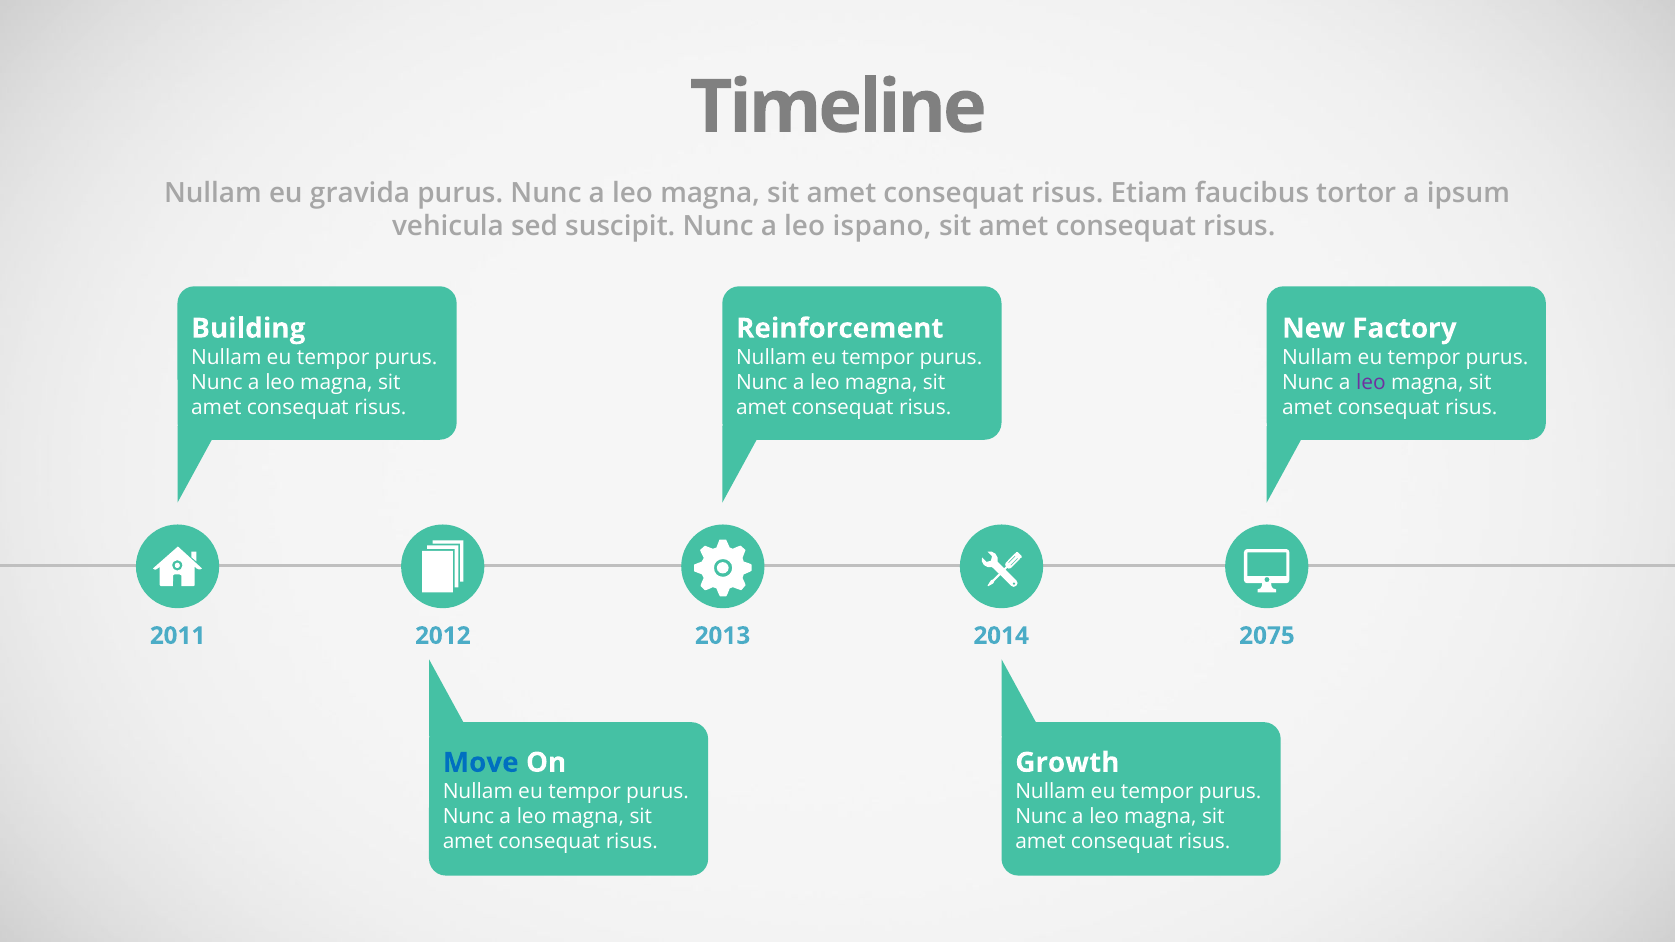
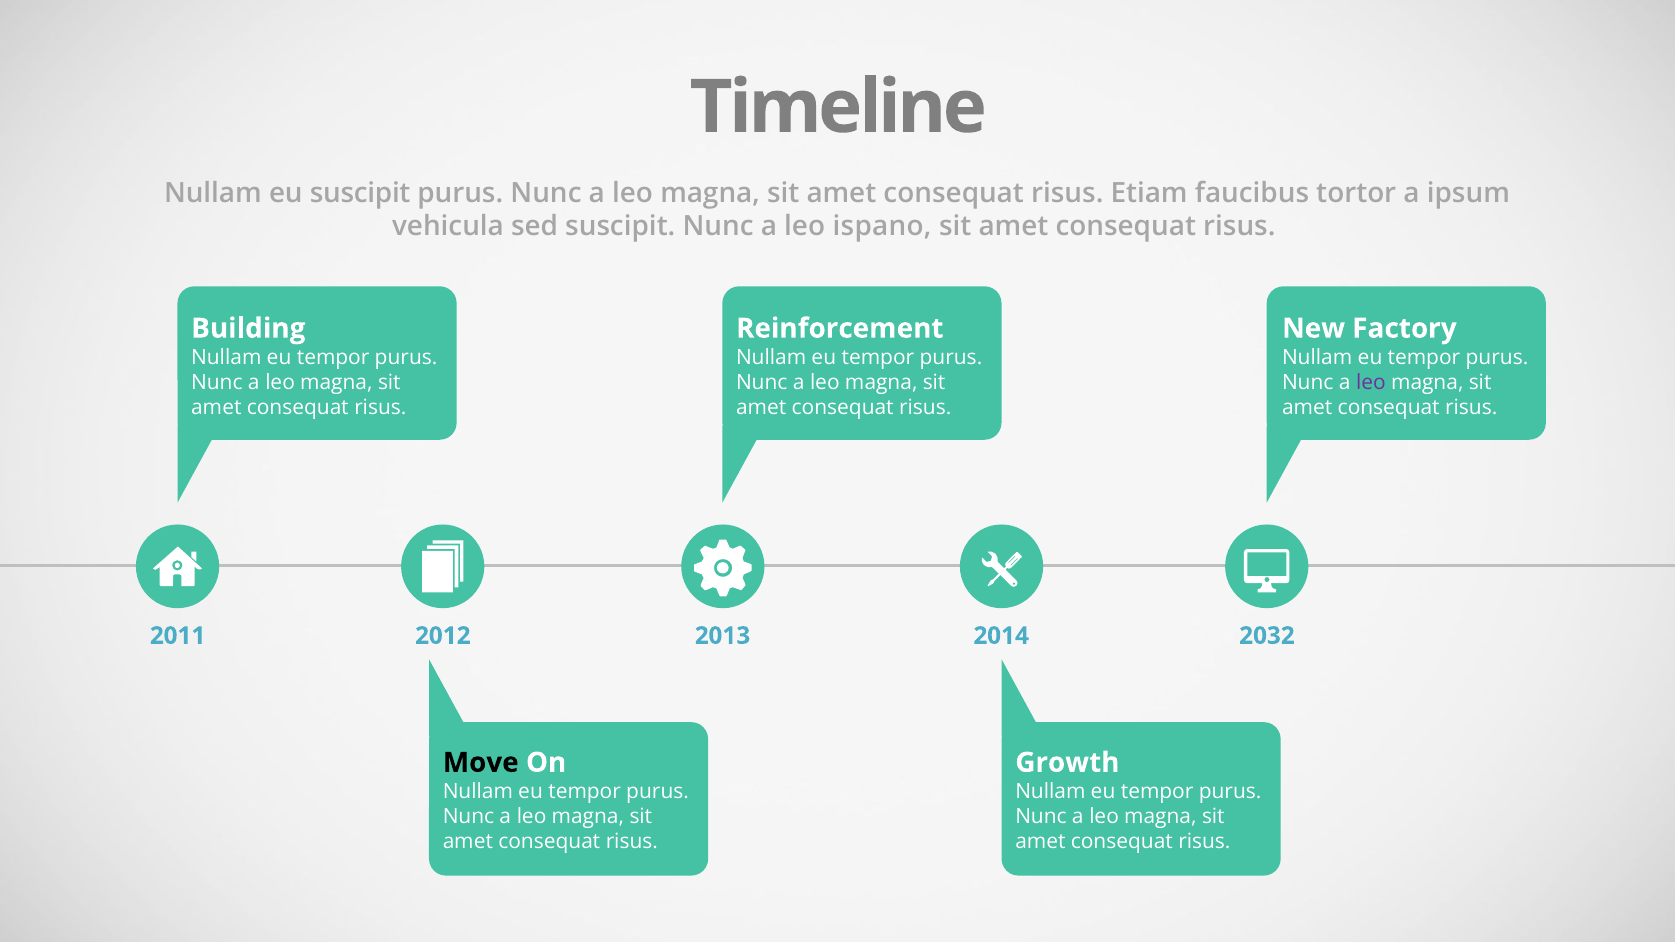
eu gravida: gravida -> suscipit (360, 193)
2075: 2075 -> 2032 (1267, 636)
Move colour: blue -> black (481, 763)
